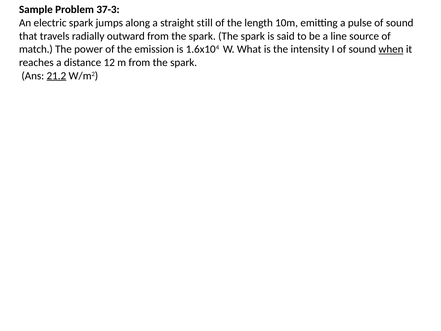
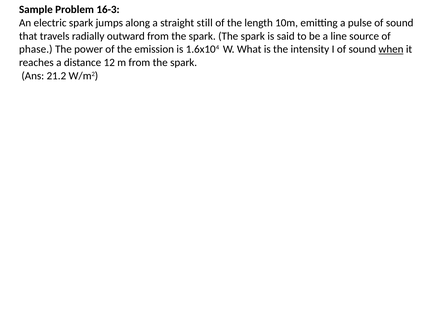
37-3: 37-3 -> 16-3 (108, 10)
match: match -> phase (36, 49)
21.2 underline: present -> none (56, 76)
